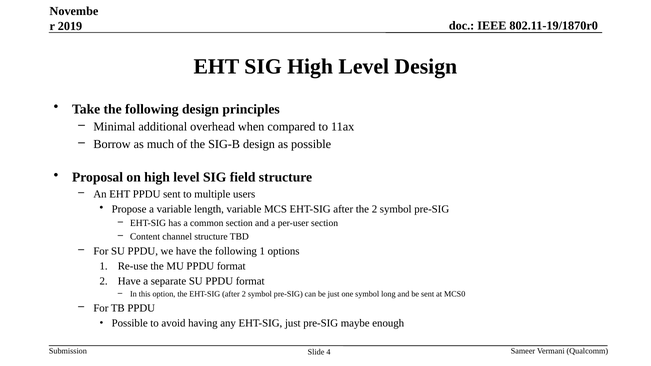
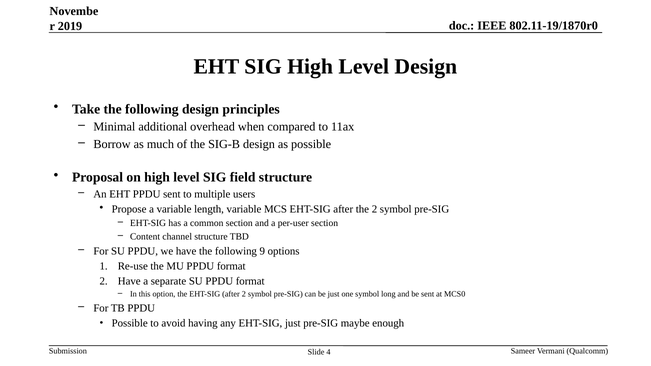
following 1: 1 -> 9 (262, 251)
